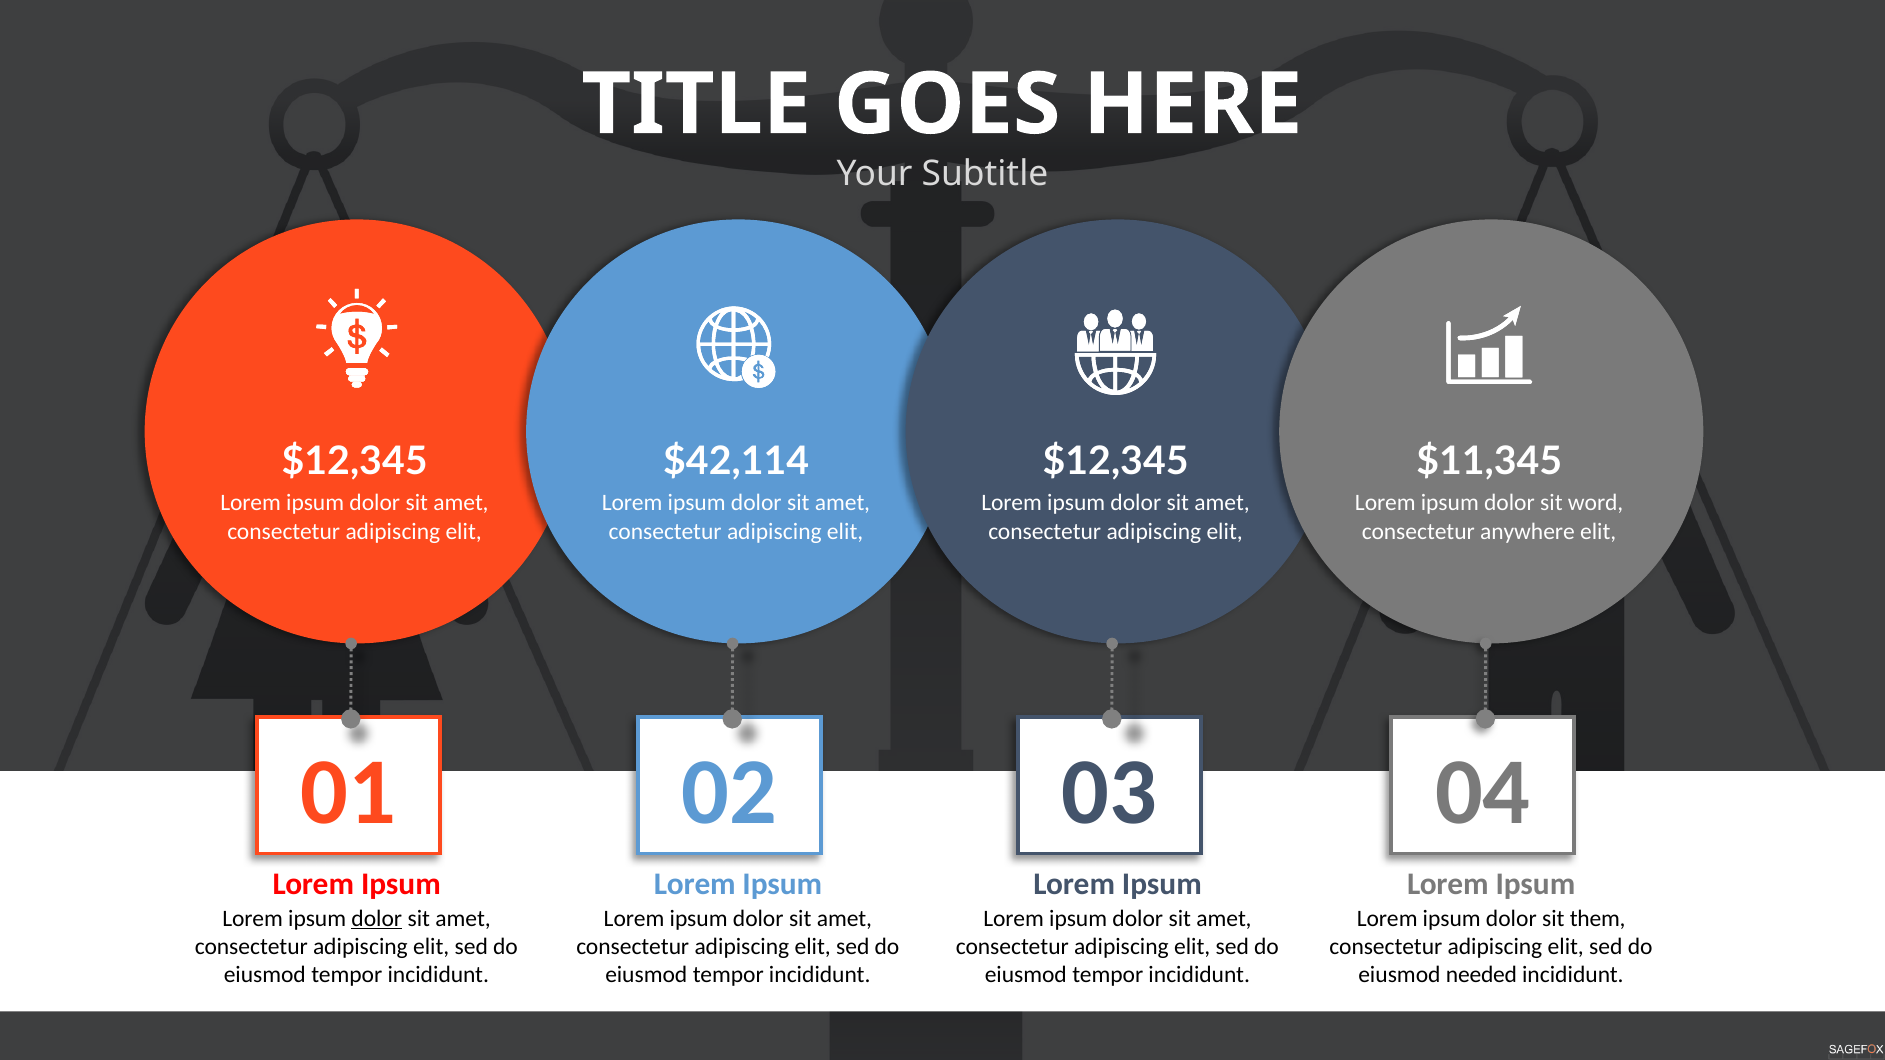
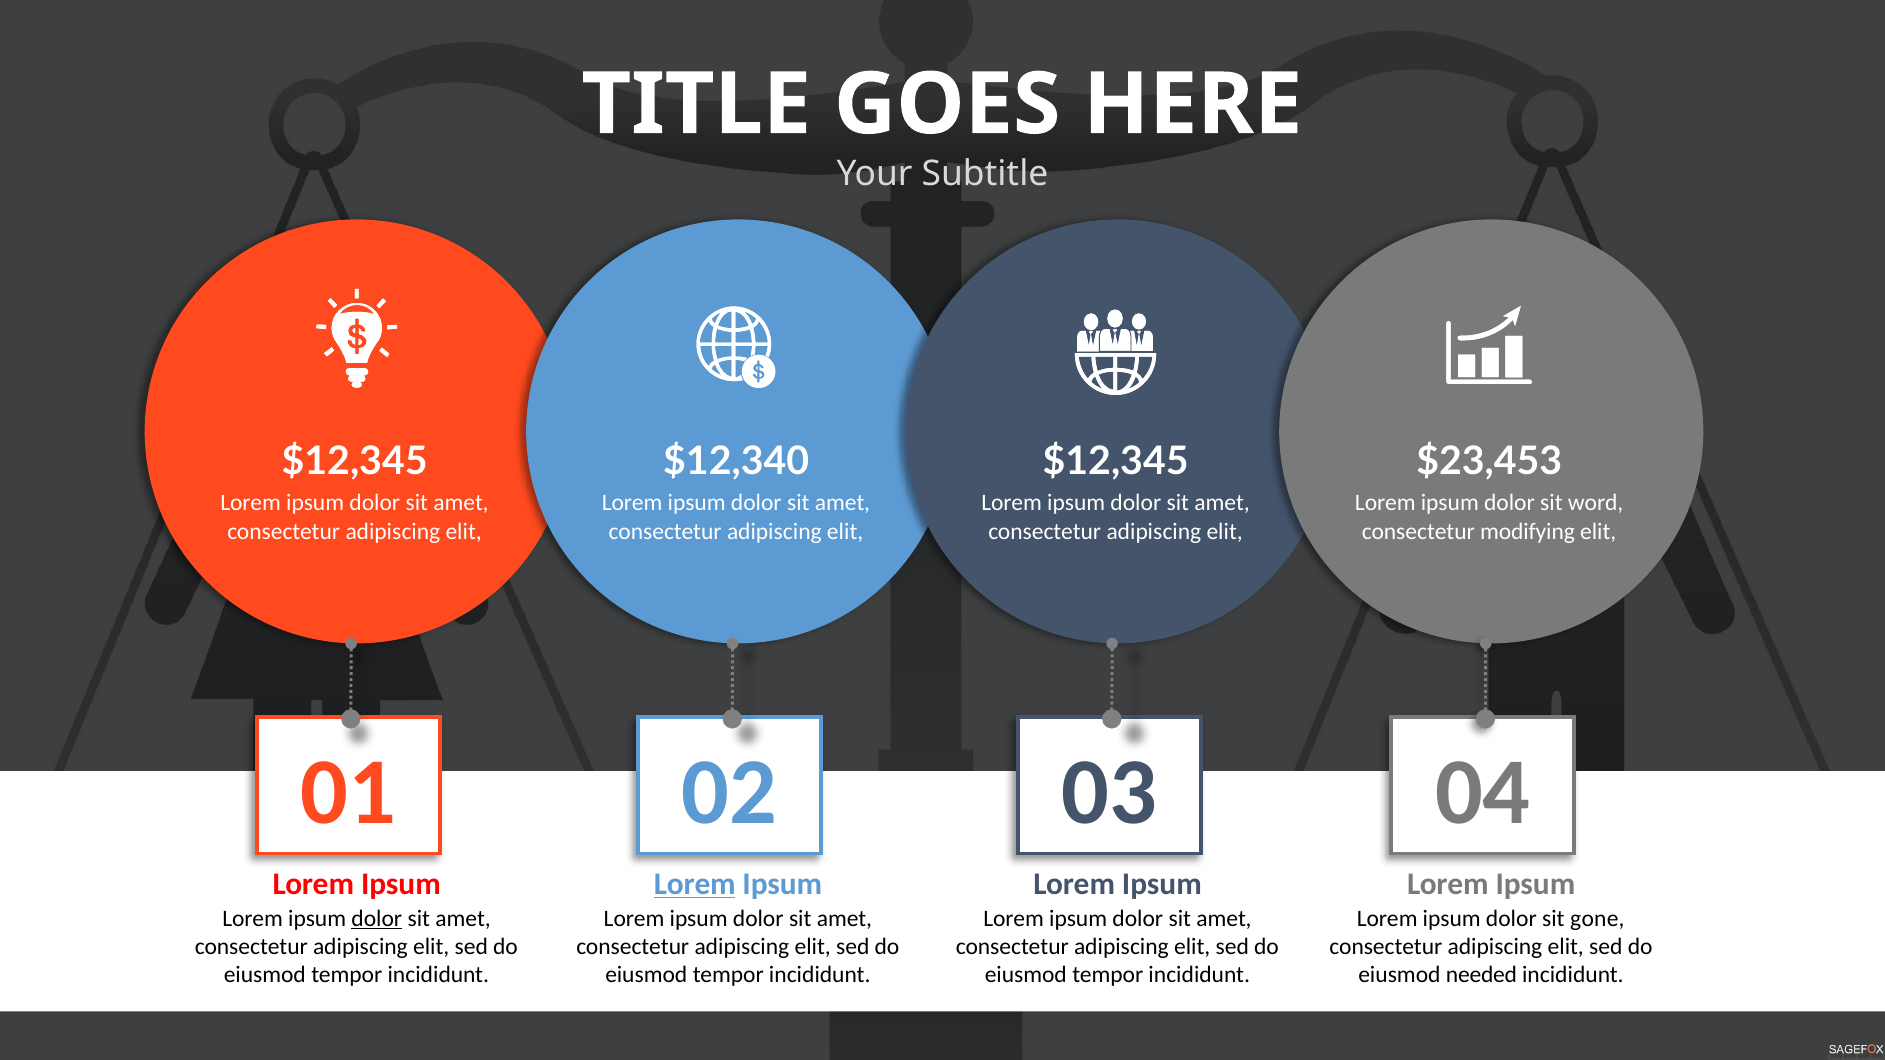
$42,114: $42,114 -> $12,340 (736, 462)
$11,345: $11,345 -> $23,453 (1489, 462)
anywhere: anywhere -> modifying (1527, 532)
Lorem underline: none -> present (695, 884)
them: them -> gone (1597, 919)
